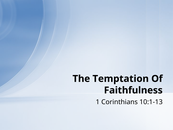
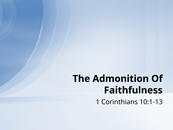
Temptation: Temptation -> Admonition (121, 79)
